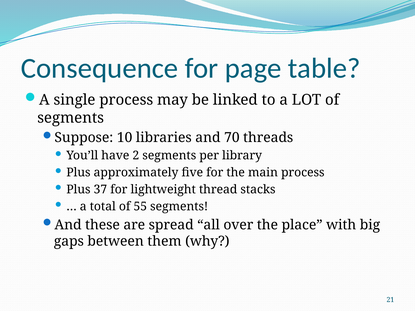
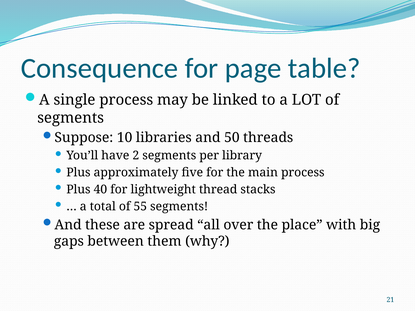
70: 70 -> 50 (232, 138)
37: 37 -> 40 (100, 190)
